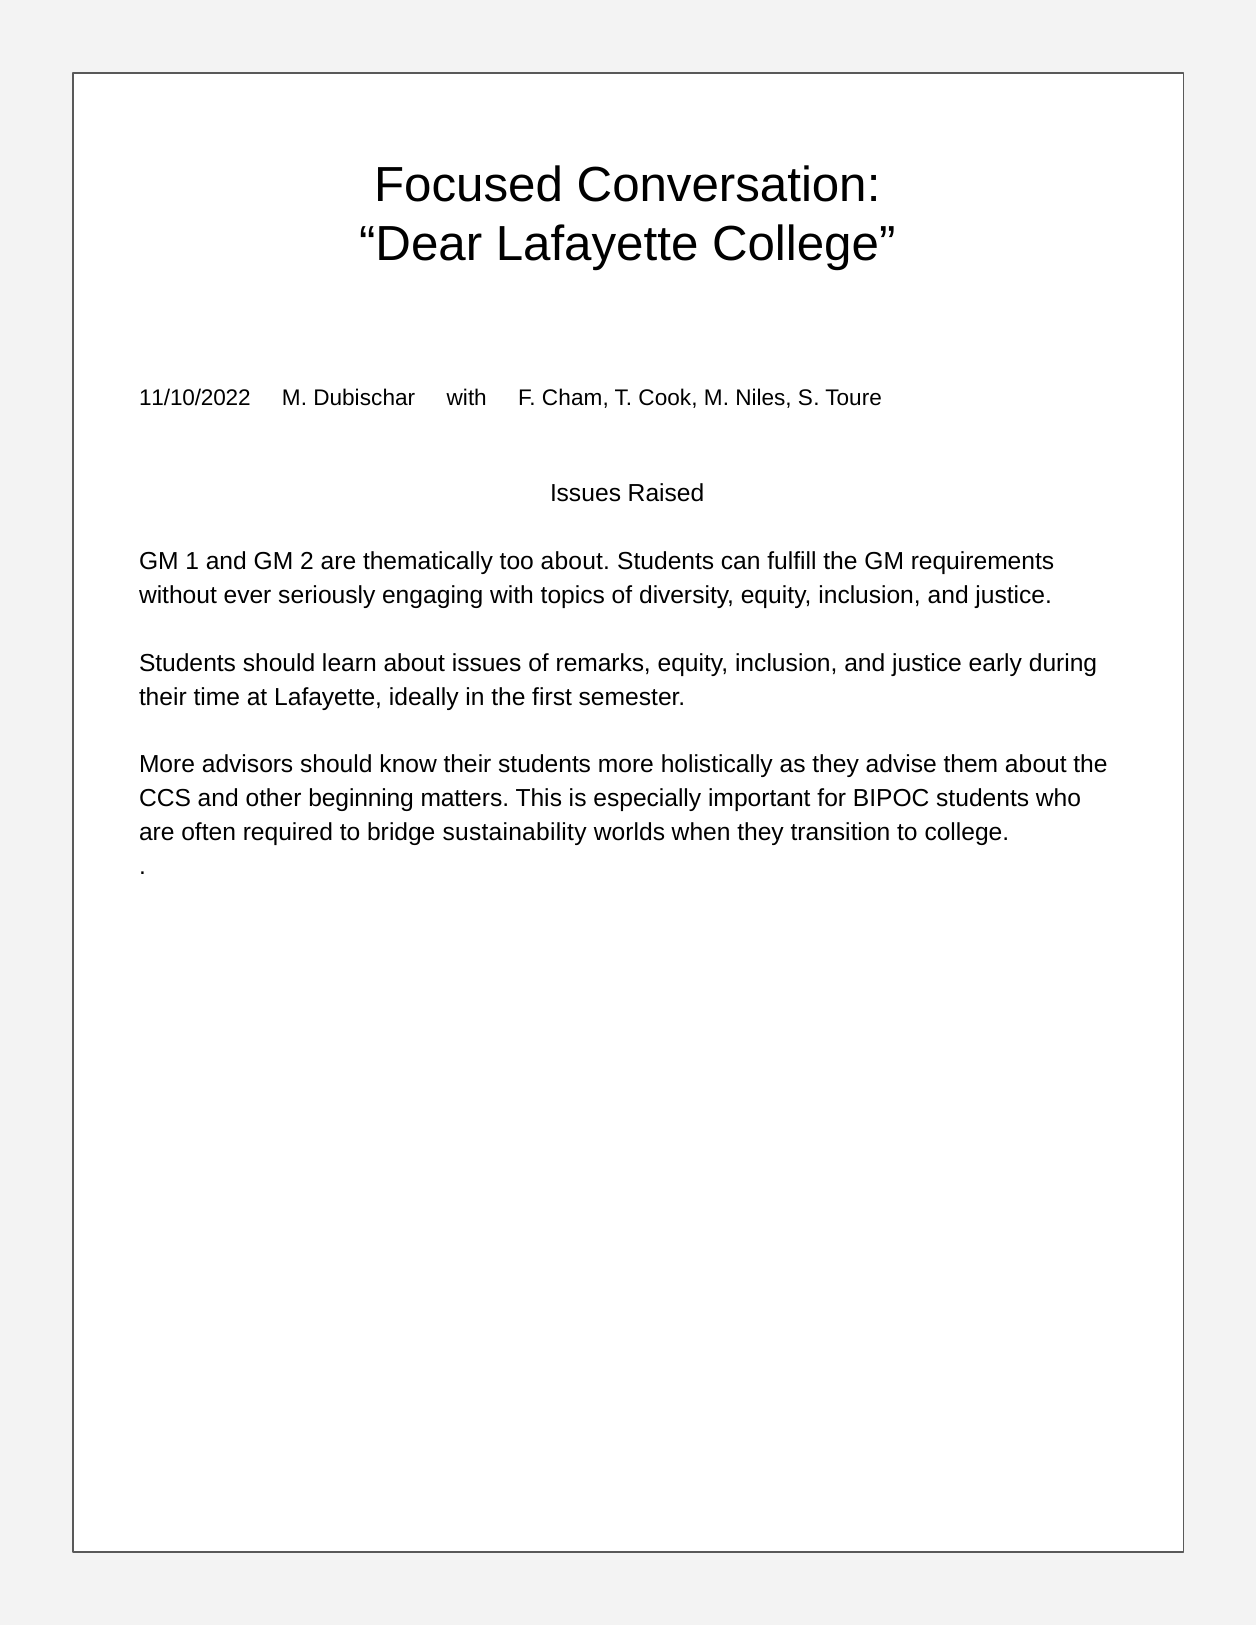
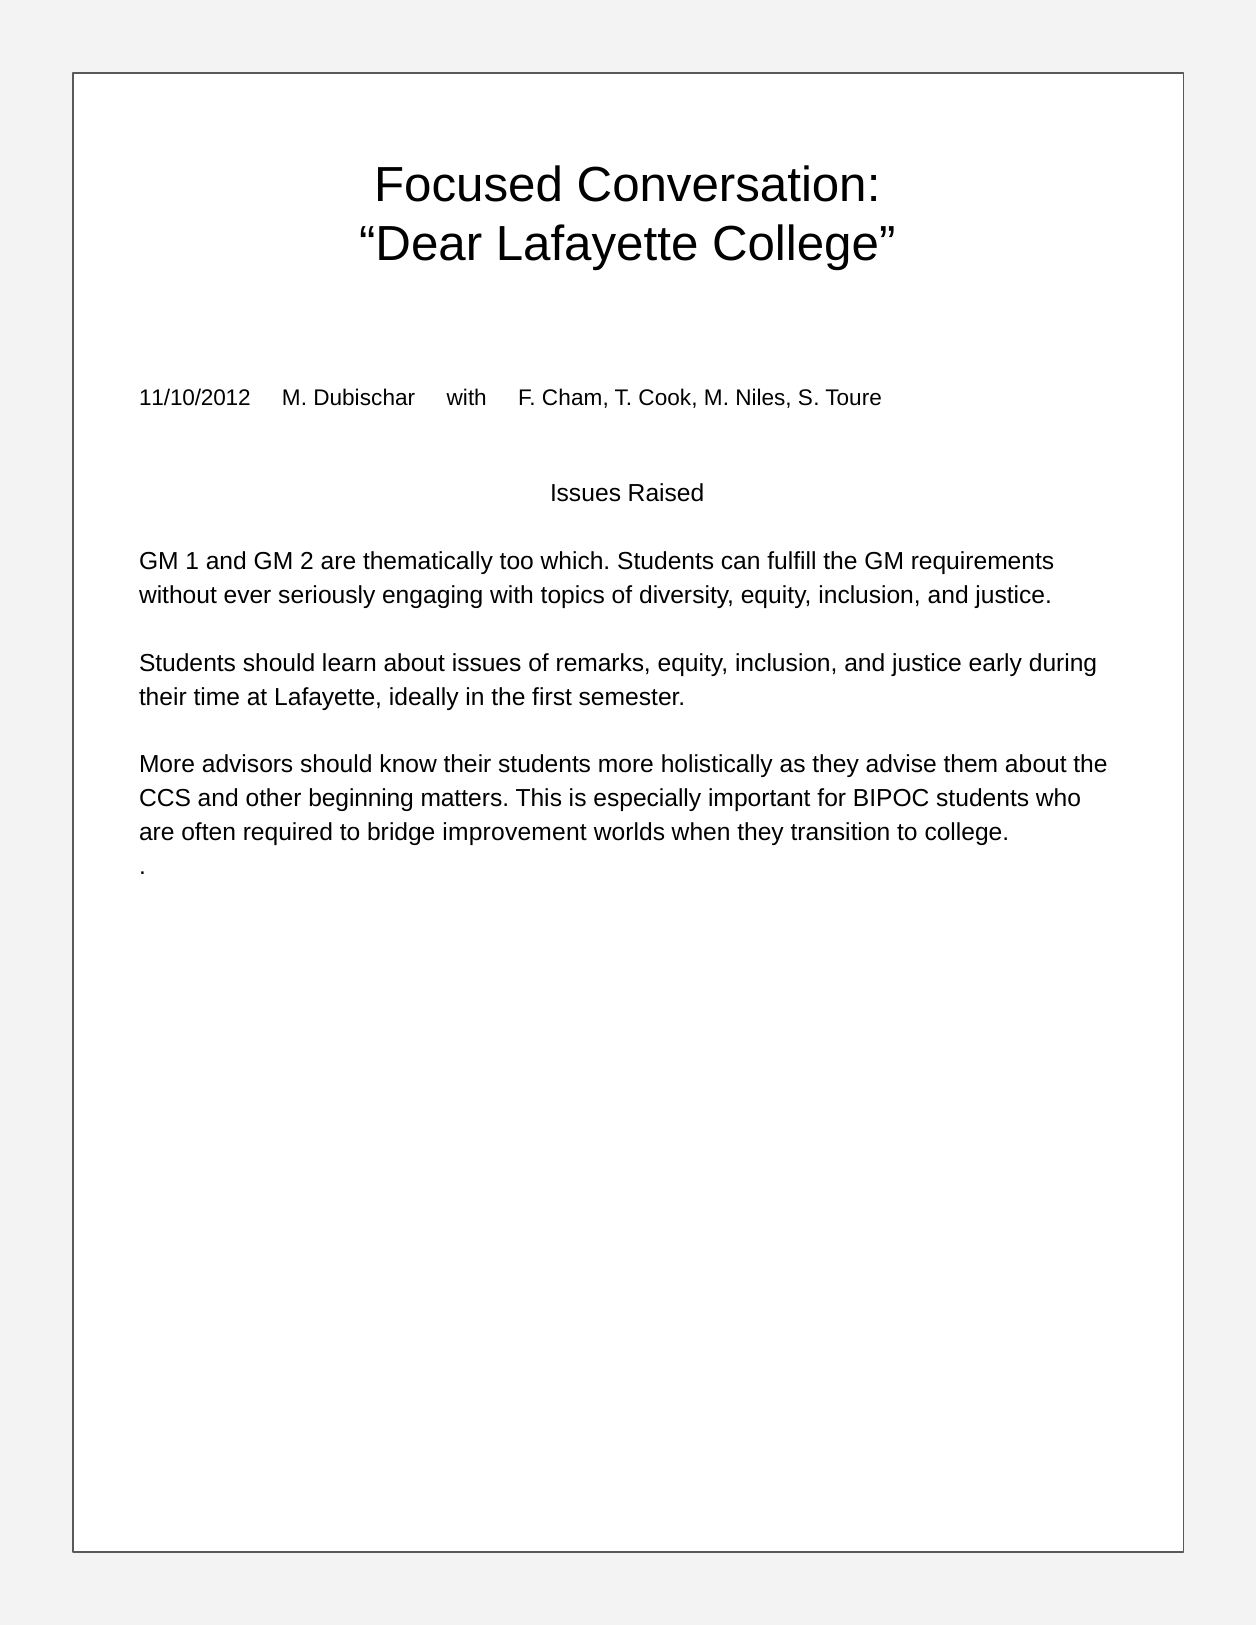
11/10/2022: 11/10/2022 -> 11/10/2012 (195, 398)
too about: about -> which (575, 561)
sustainability: sustainability -> improvement (515, 833)
